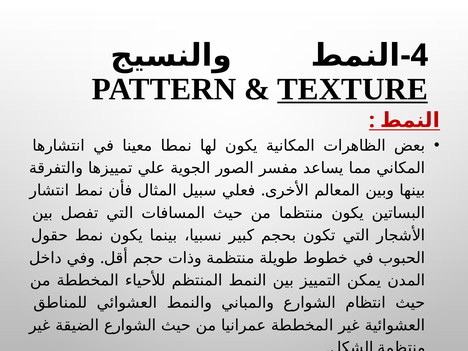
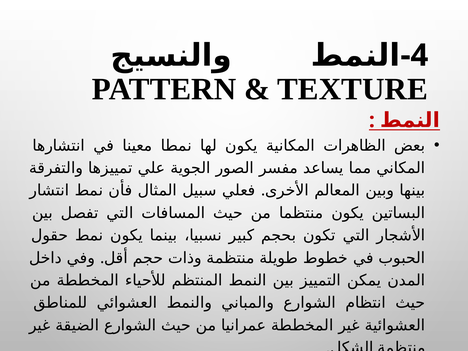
TEXTURE underline: present -> none (353, 89)
